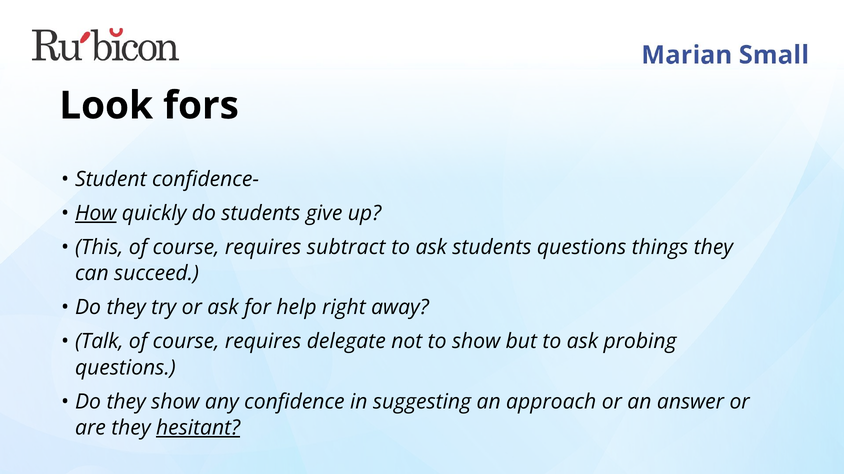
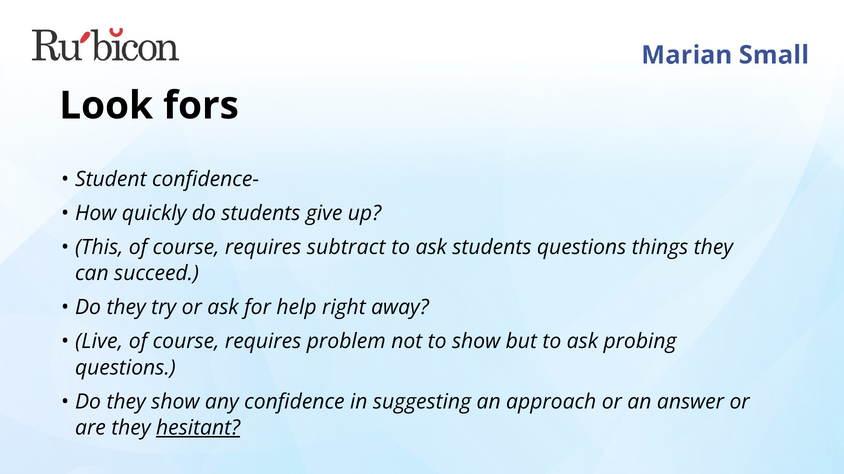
How underline: present -> none (96, 214)
Talk: Talk -> Live (99, 342)
delegate: delegate -> problem (346, 342)
